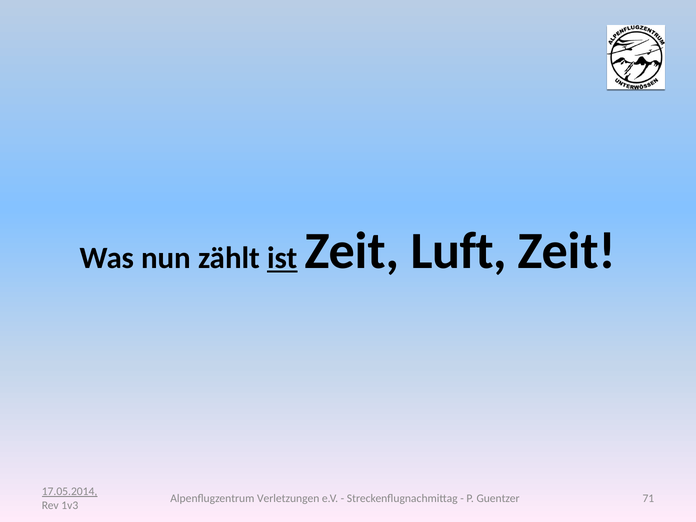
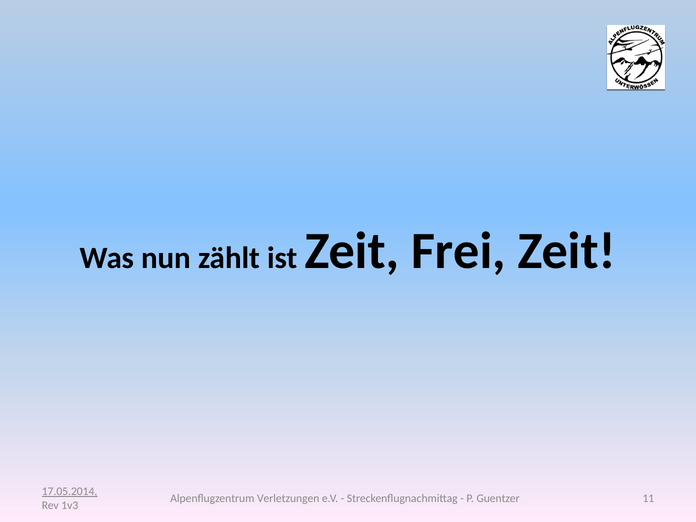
ist underline: present -> none (282, 258)
Luft: Luft -> Frei (458, 251)
71: 71 -> 11 (648, 498)
